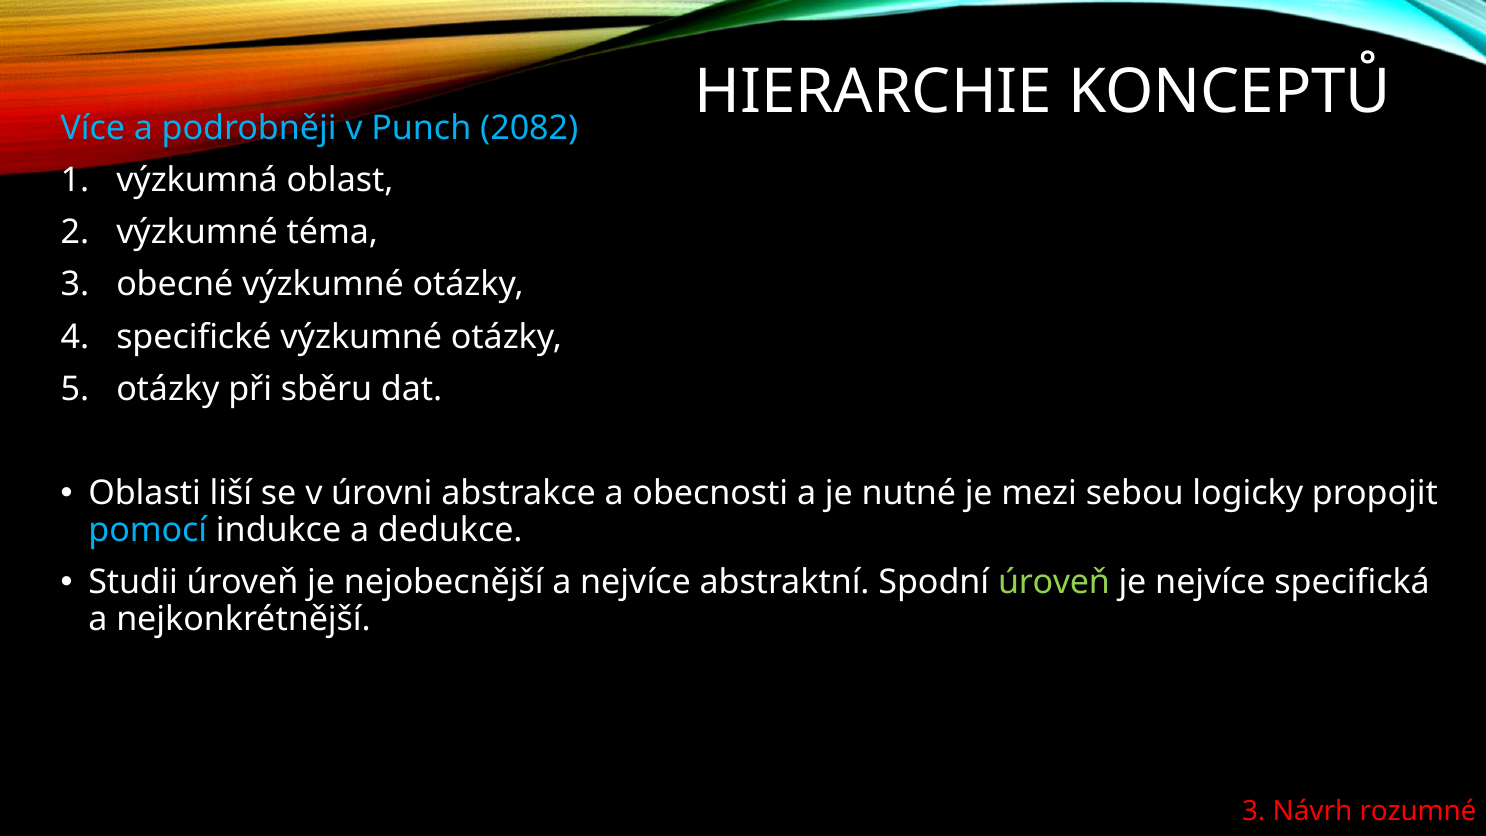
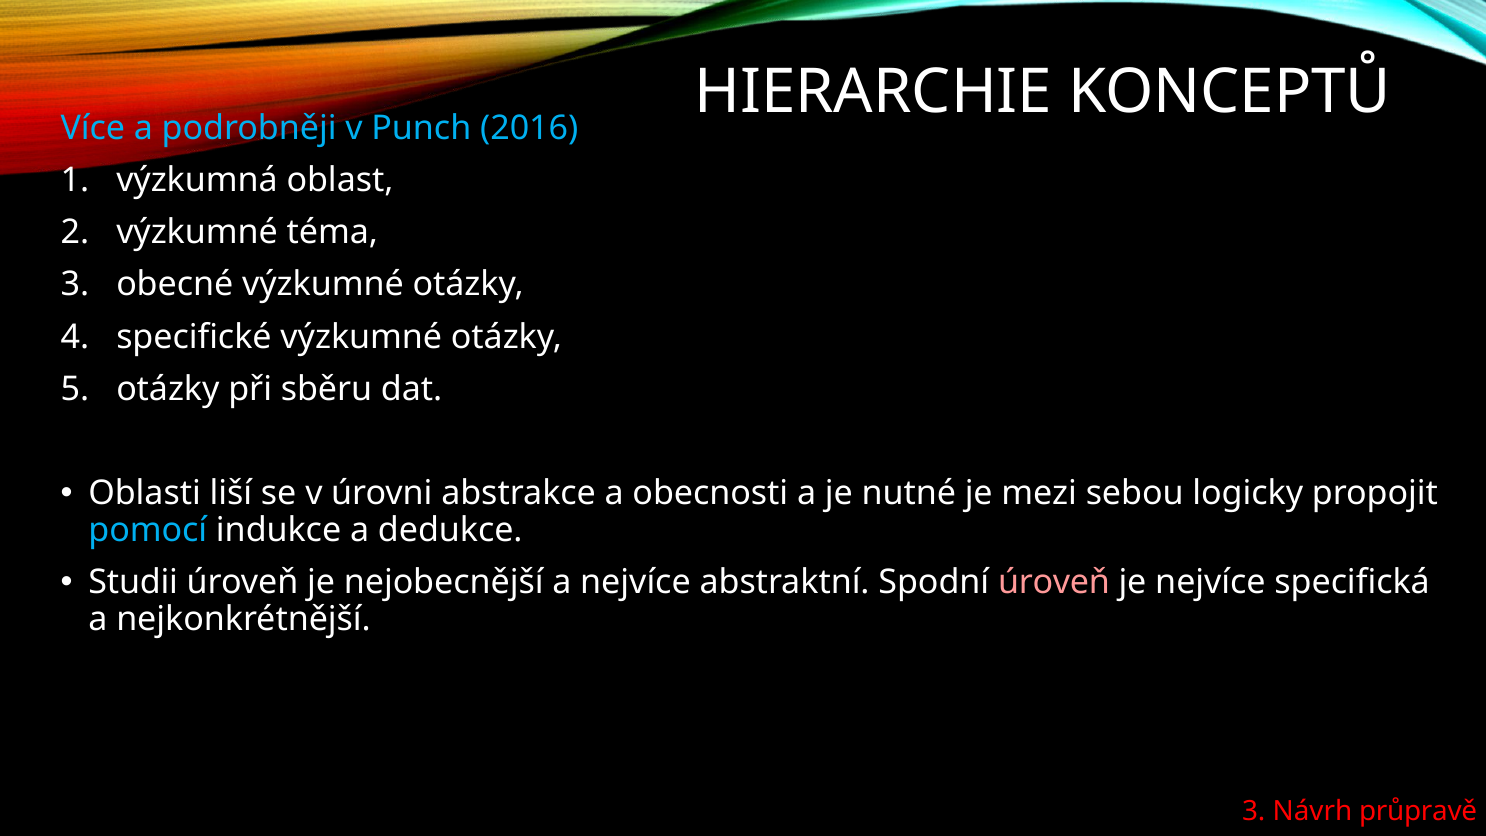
2082: 2082 -> 2016 (529, 128)
úroveň colour: light green -> pink (1054, 583)
rozumné: rozumné -> průpravě (1418, 811)
